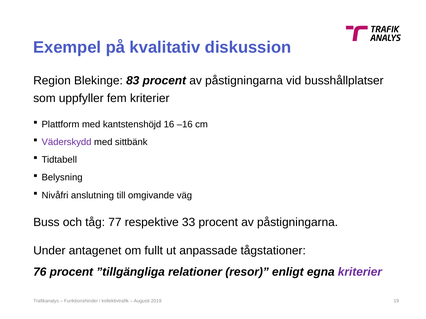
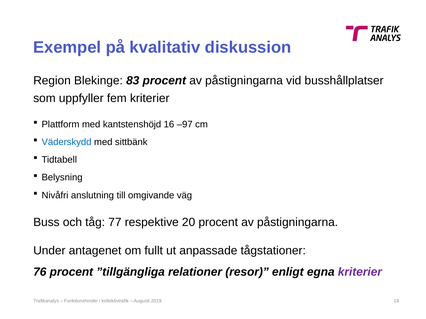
–16: –16 -> –97 (185, 124)
Väderskydd colour: purple -> blue (67, 142)
33: 33 -> 20 (189, 223)
